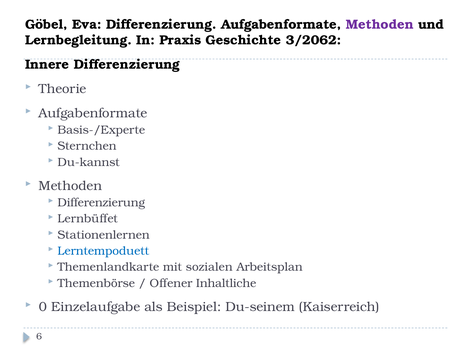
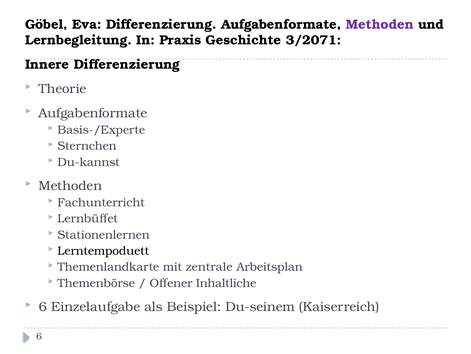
3/2062: 3/2062 -> 3/2071 (314, 40)
Differenzierung: Differenzierung -> Fachunterricht (101, 202)
Lerntempoduett colour: blue -> black (103, 250)
sozialen: sozialen -> zentrale (209, 267)
0: 0 -> 6 (43, 306)
